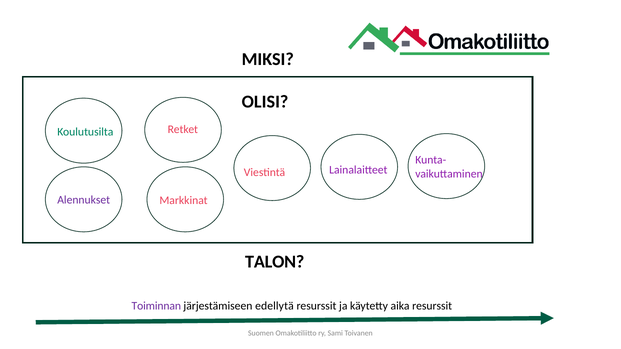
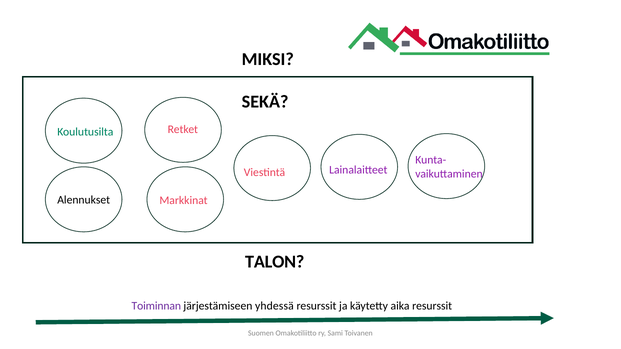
OLISI: OLISI -> SEKÄ (265, 102)
Alennukset colour: purple -> black (84, 200)
edellytä: edellytä -> yhdessä (274, 306)
